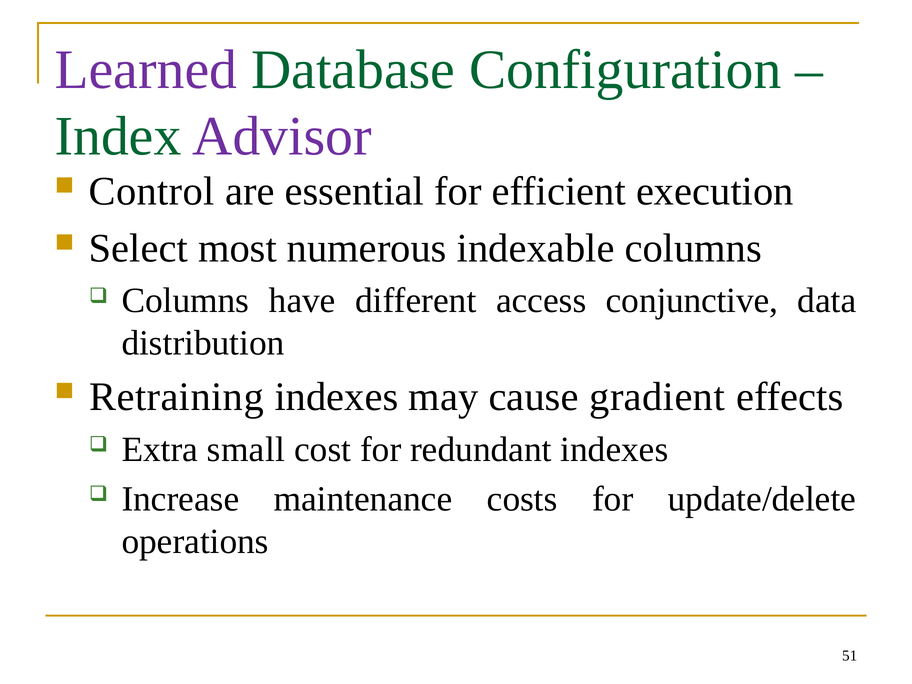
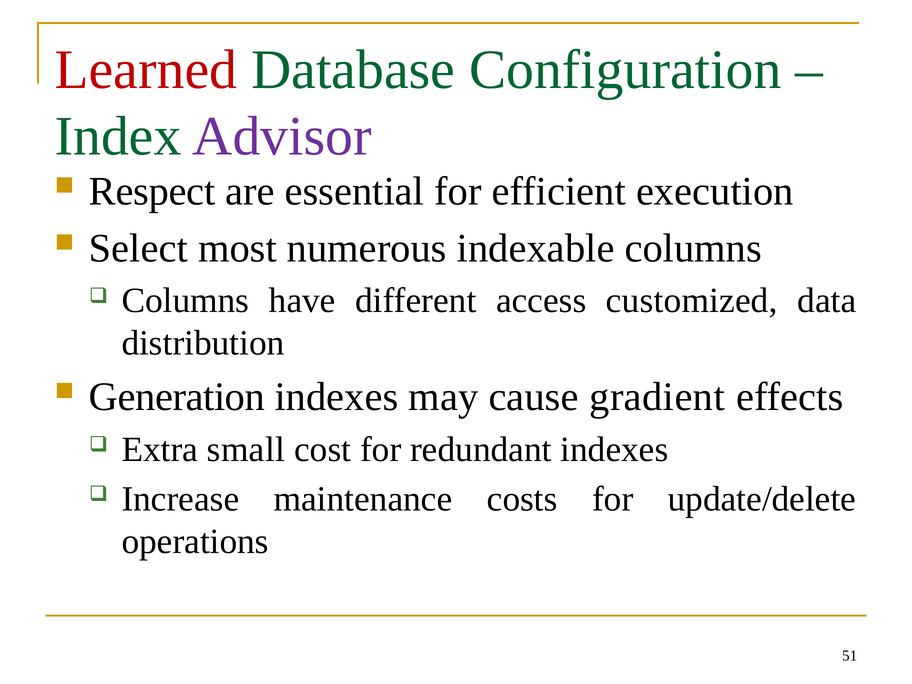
Learned colour: purple -> red (146, 70)
Control: Control -> Respect (152, 191)
conjunctive: conjunctive -> customized (692, 300)
Retraining: Retraining -> Generation (177, 397)
